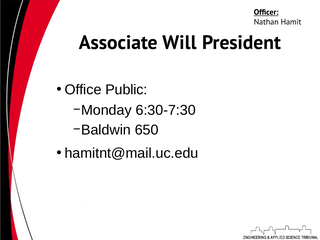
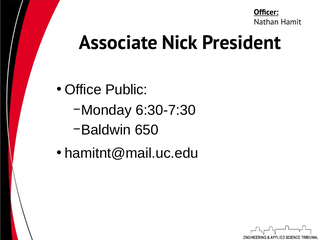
Will: Will -> Nick (180, 43)
